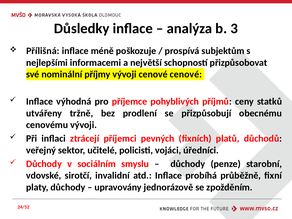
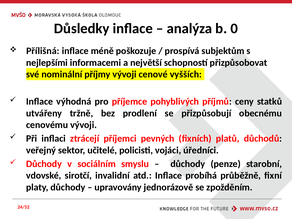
3: 3 -> 0 (234, 28)
cenové cenové: cenové -> vyšších (186, 74)
